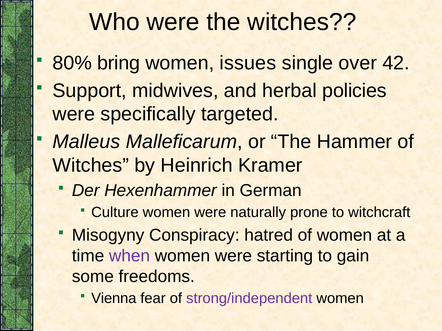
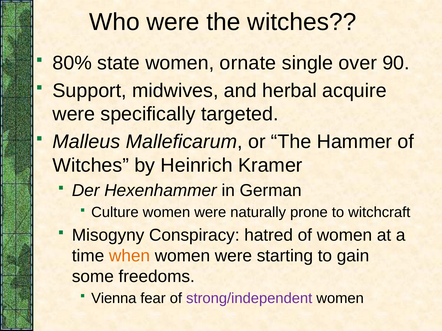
bring: bring -> state (119, 63)
issues: issues -> ornate (248, 63)
42: 42 -> 90 (396, 63)
policies: policies -> acquire (354, 91)
when colour: purple -> orange (130, 256)
